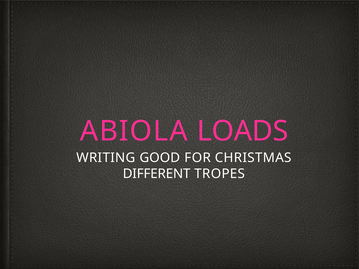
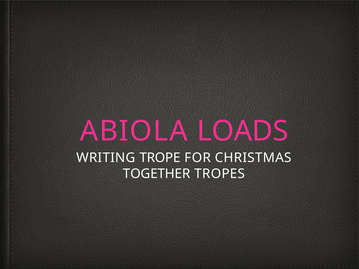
GOOD: GOOD -> TROPE (160, 158)
DIFFERENT: DIFFERENT -> TOGETHER (157, 174)
